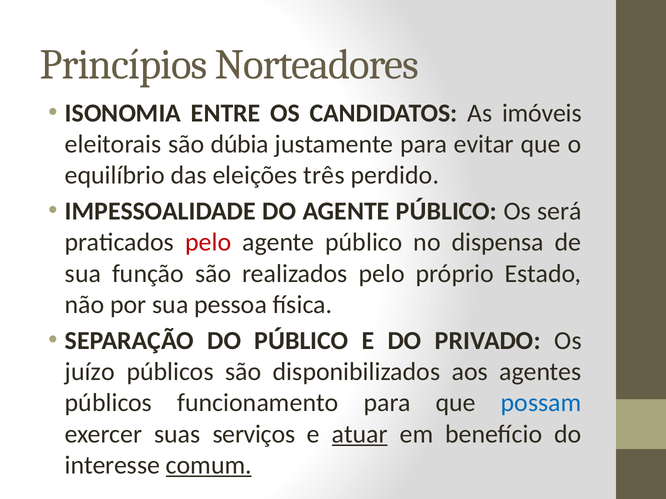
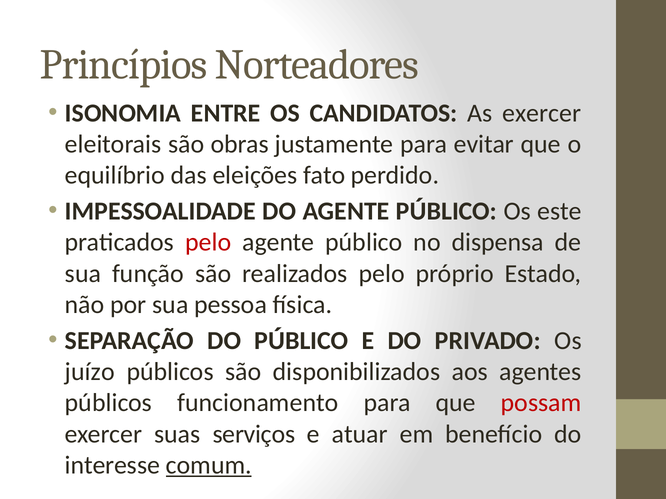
As imóveis: imóveis -> exercer (542, 113)
dúbia: dúbia -> obras (240, 144)
três: três -> fato (324, 175)
será: será -> este (560, 212)
possam colour: blue -> red (541, 403)
atuar underline: present -> none (360, 434)
